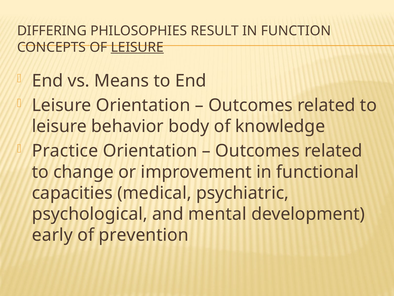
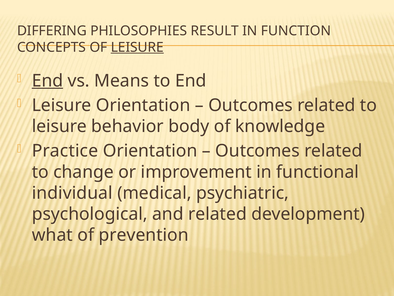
End underline: none -> present (47, 81)
capacities: capacities -> individual (72, 193)
and mental: mental -> related (217, 214)
early: early -> what (52, 235)
